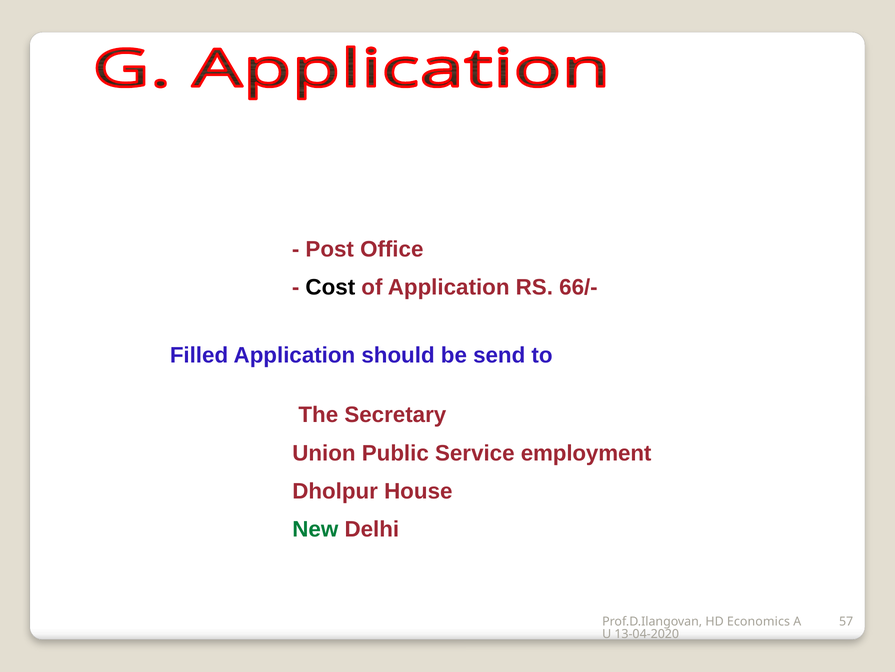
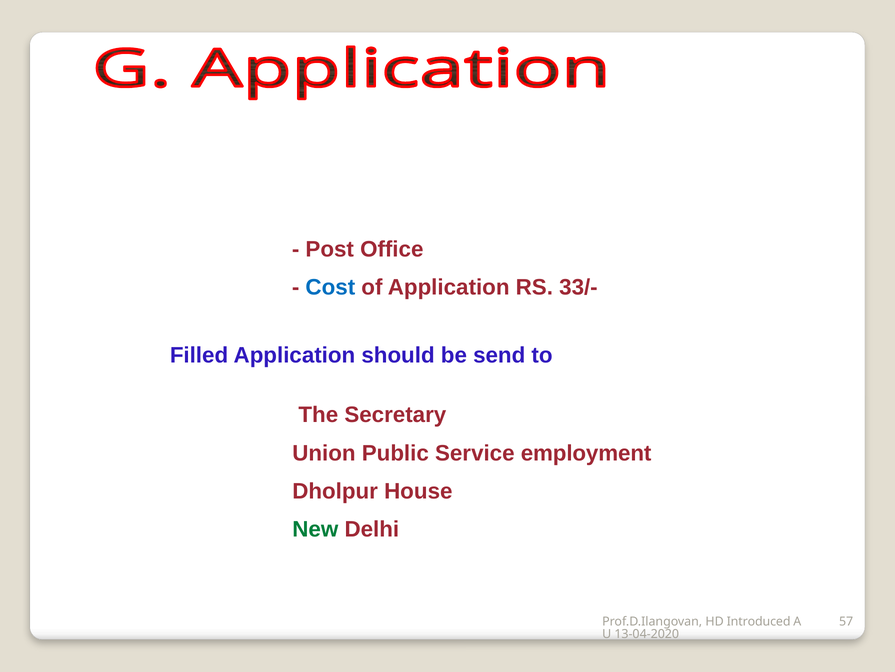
Cost colour: black -> blue (330, 287)
66/-: 66/- -> 33/- (578, 287)
Economics: Economics -> Introduced (759, 621)
